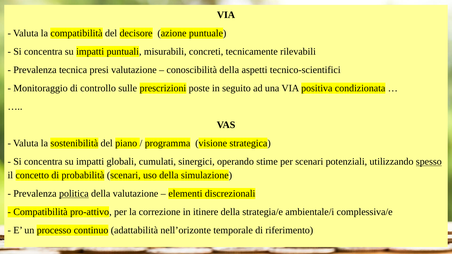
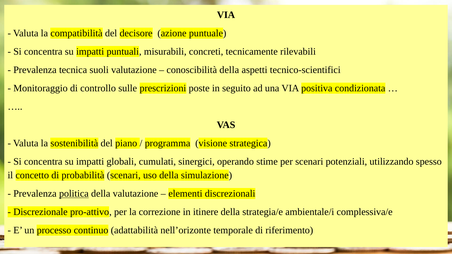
presi: presi -> suoli (99, 70)
spesso underline: present -> none (429, 162)
Compatibilità: Compatibilità -> Discrezionale (40, 212)
